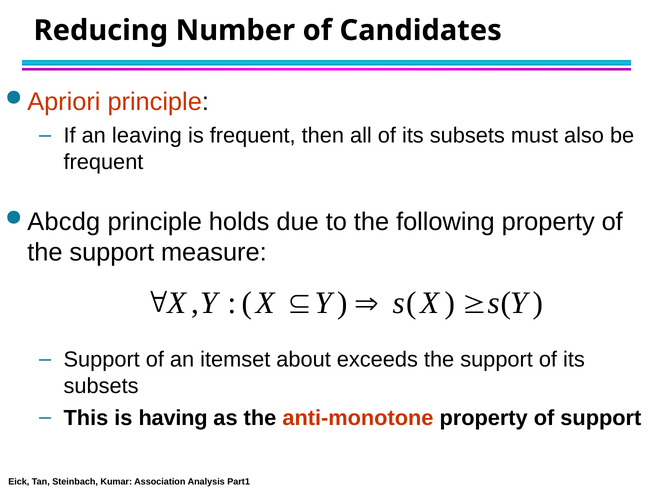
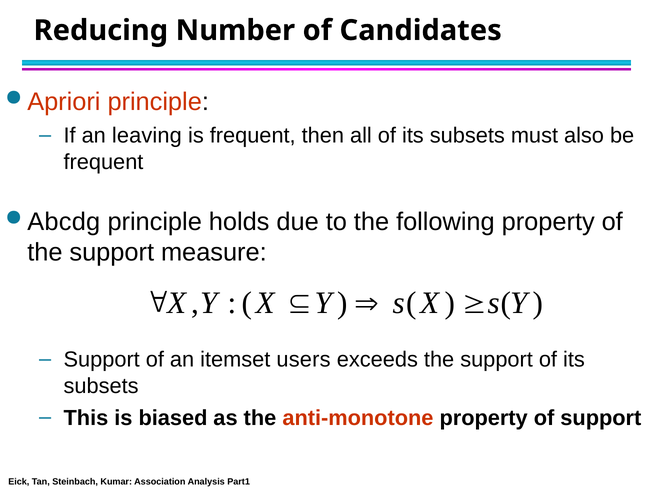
about: about -> users (303, 360)
having: having -> biased (173, 418)
